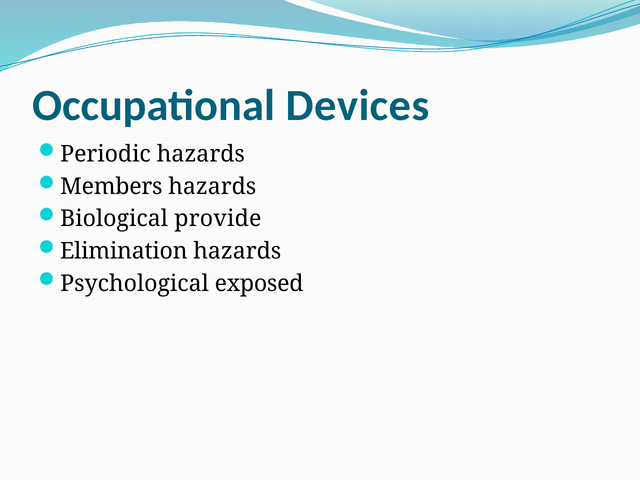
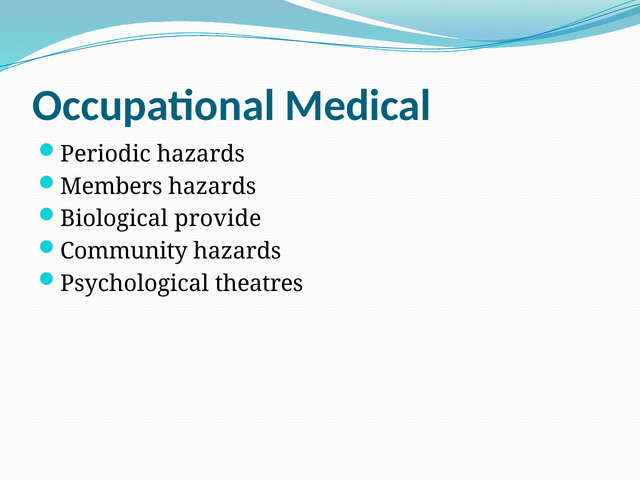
Devices: Devices -> Medical (358, 106)
Elimination: Elimination -> Community (124, 251)
exposed: exposed -> theatres (259, 283)
